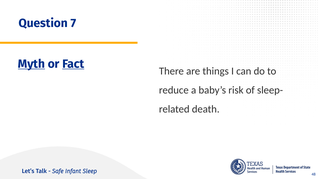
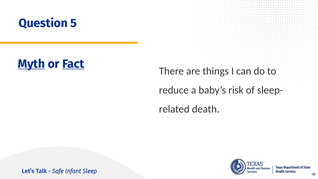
7: 7 -> 5 (74, 23)
